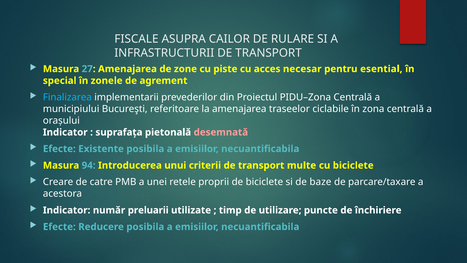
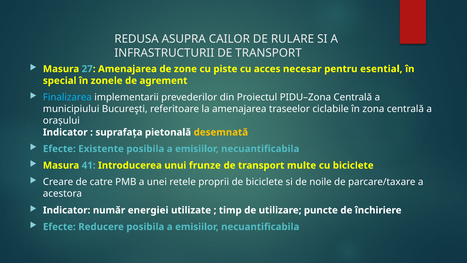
FISCALE: FISCALE -> REDUSA (137, 39)
desemnată colour: pink -> yellow (221, 132)
94: 94 -> 41 (89, 165)
criterii: criterii -> frunze (205, 165)
baze: baze -> noile (321, 182)
preluarii: preluarii -> energiei (148, 210)
